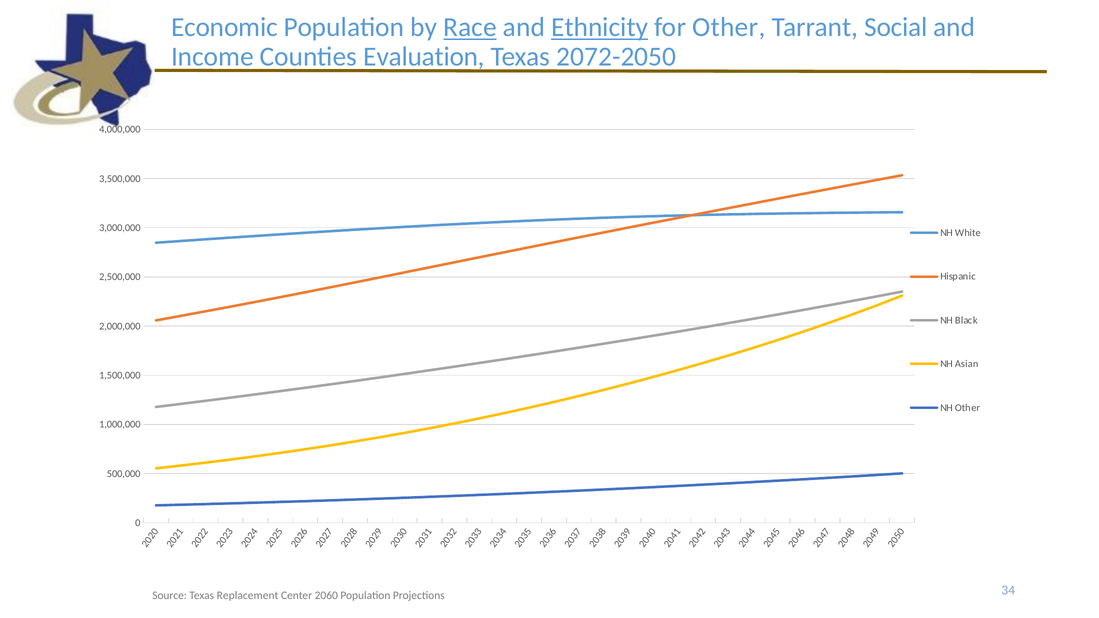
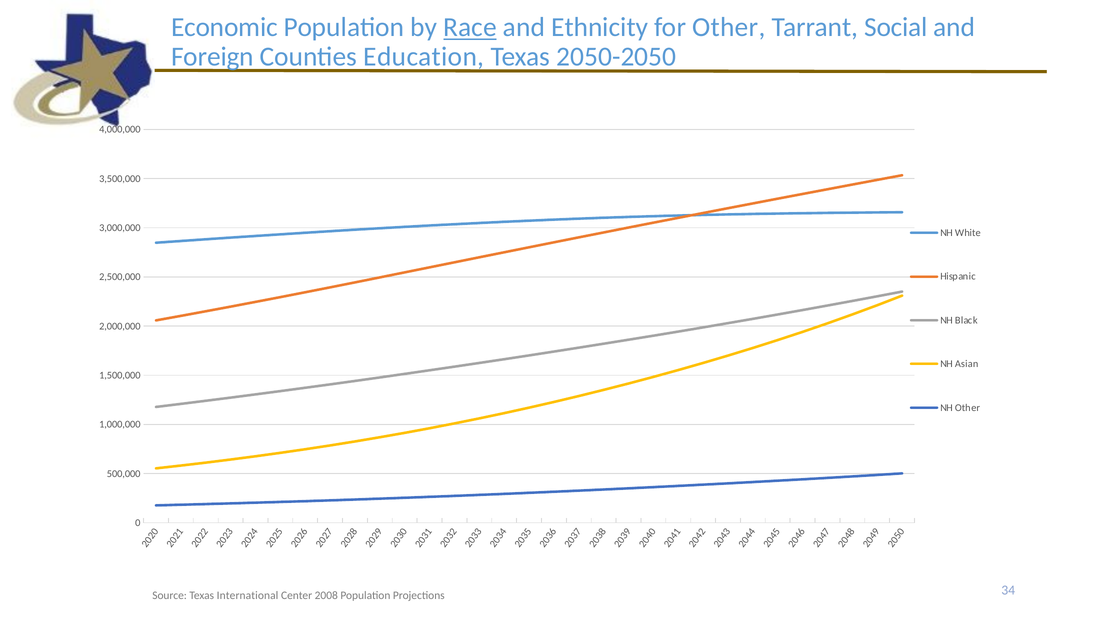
Ethnicity underline: present -> none (600, 27)
Income: Income -> Foreign (212, 57)
Evaluation: Evaluation -> Education (424, 57)
2072-2050: 2072-2050 -> 2050-2050 (616, 57)
Replacement: Replacement -> International (248, 596)
2060: 2060 -> 2008 (326, 596)
